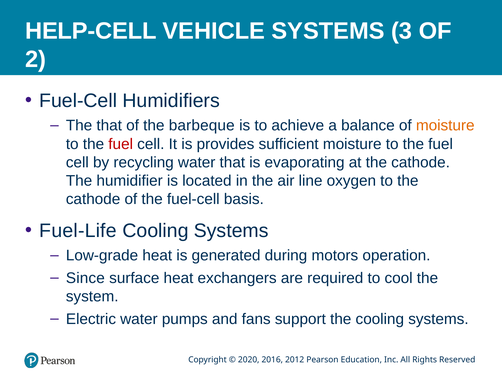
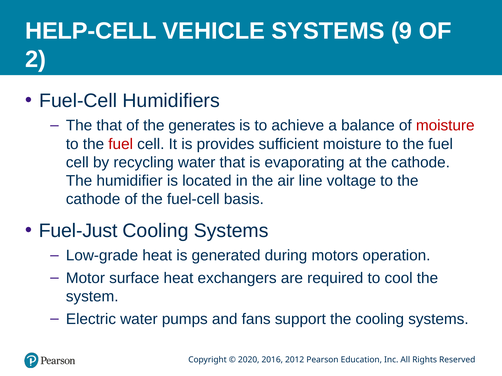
3: 3 -> 9 (402, 31)
barbeque: barbeque -> generates (202, 126)
moisture colour: orange -> red (445, 126)
oxygen: oxygen -> voltage (351, 181)
Fuel-Life: Fuel-Life -> Fuel-Just (78, 231)
Since: Since -> Motor (85, 278)
